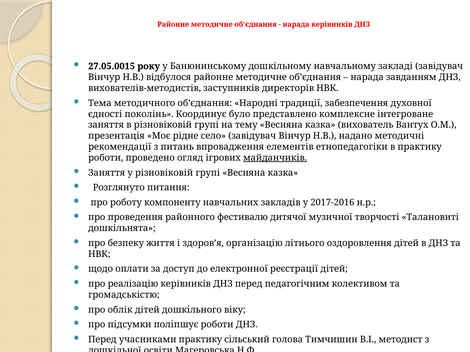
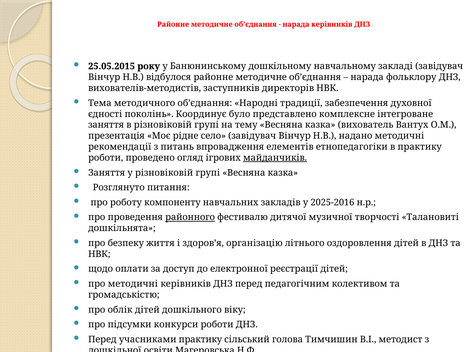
27.05.0015: 27.05.0015 -> 25.05.2015 (112, 66)
завданням: завданням -> фольклору (411, 77)
2017-2016: 2017-2016 -> 2025-2016 (332, 203)
районного underline: none -> present (190, 218)
про реалізацію: реалізацію -> методичні (133, 284)
поліпшує: поліпшує -> конкурси (176, 325)
